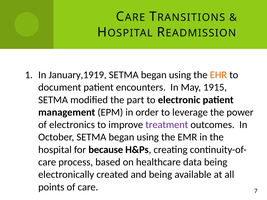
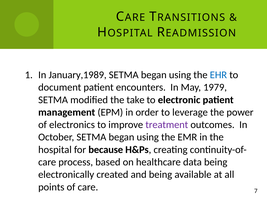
January,1919: January,1919 -> January,1989 (78, 75)
EHR colour: orange -> blue (218, 75)
1915: 1915 -> 1979 (215, 87)
part: part -> take (136, 100)
